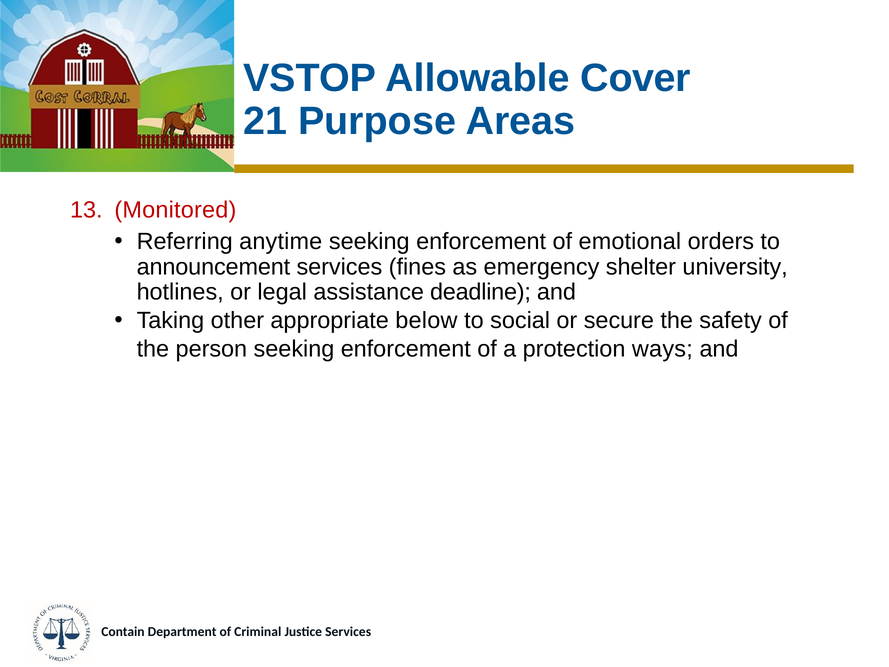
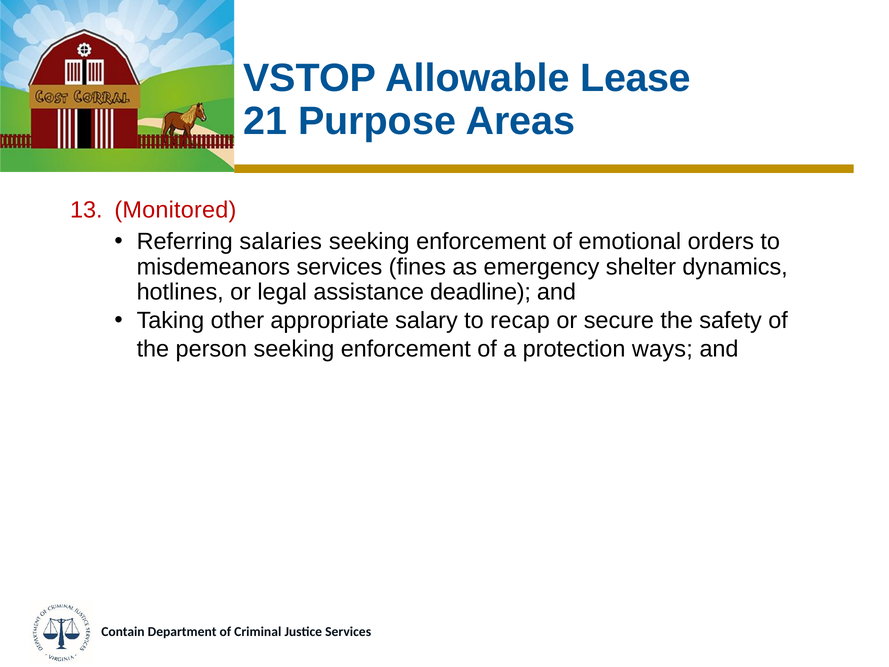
Cover: Cover -> Lease (636, 78)
anytime: anytime -> salaries (281, 241)
announcement: announcement -> misdemeanors (213, 267)
university: university -> dynamics (735, 267)
below: below -> salary (426, 321)
social: social -> recap (520, 321)
